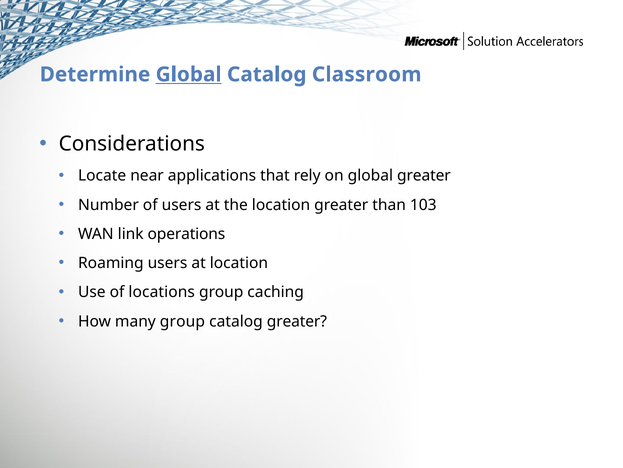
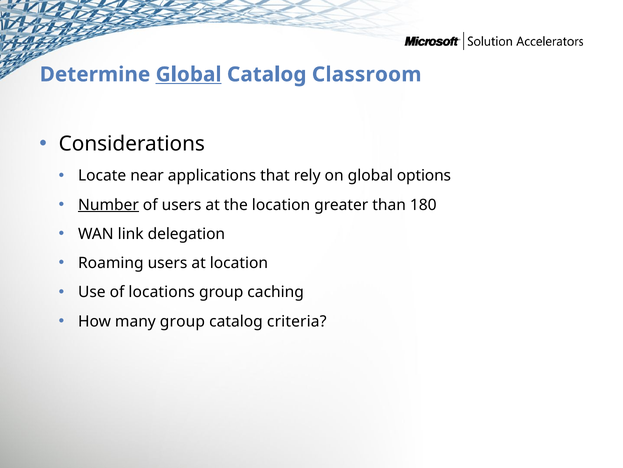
global greater: greater -> options (424, 176)
Number underline: none -> present (108, 205)
103: 103 -> 180 (423, 205)
operations: operations -> delegation (186, 234)
catalog greater: greater -> criteria (297, 321)
